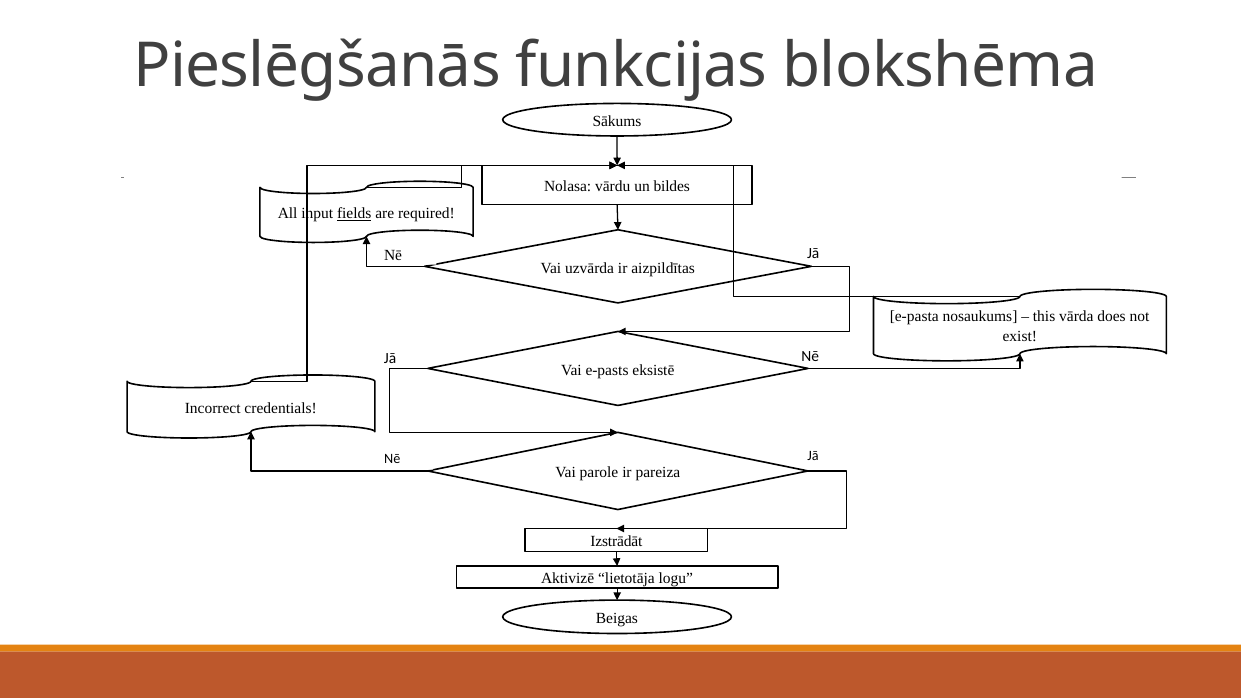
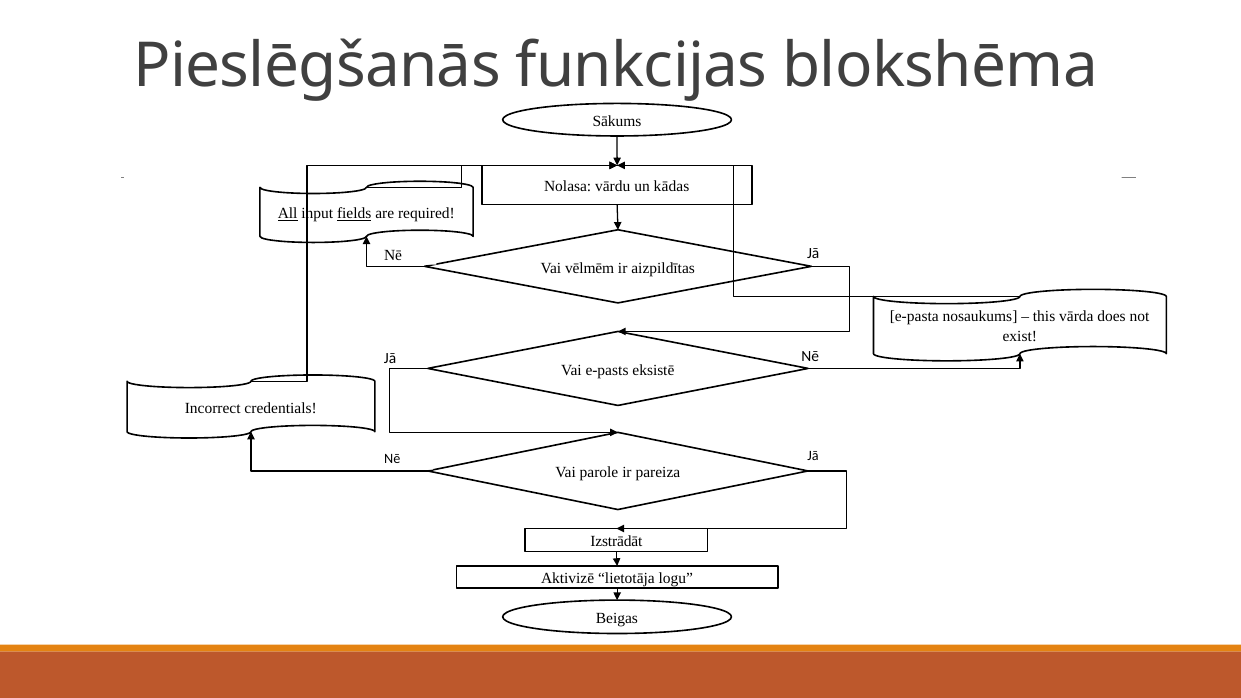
bildes: bildes -> kādas (672, 187)
All underline: none -> present (288, 214)
uzvārda: uzvārda -> vēlmēm (590, 268)
